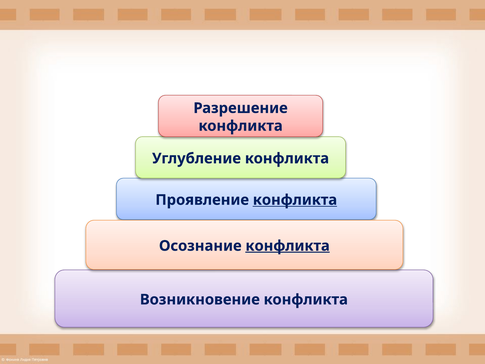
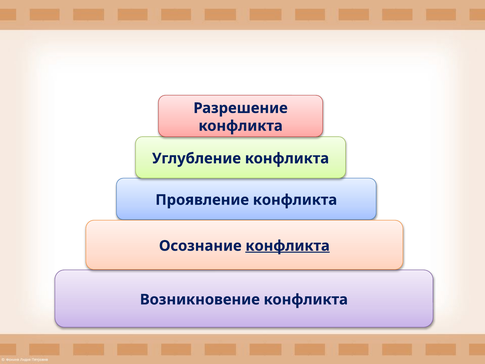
конфликта underline: present -> none (295, 200)
